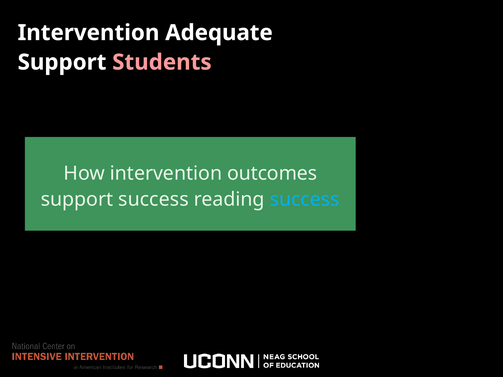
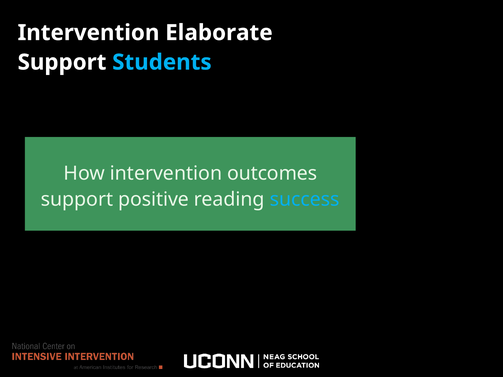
Adequate: Adequate -> Elaborate (219, 33)
Students colour: pink -> light blue (162, 62)
support success: success -> positive (154, 199)
